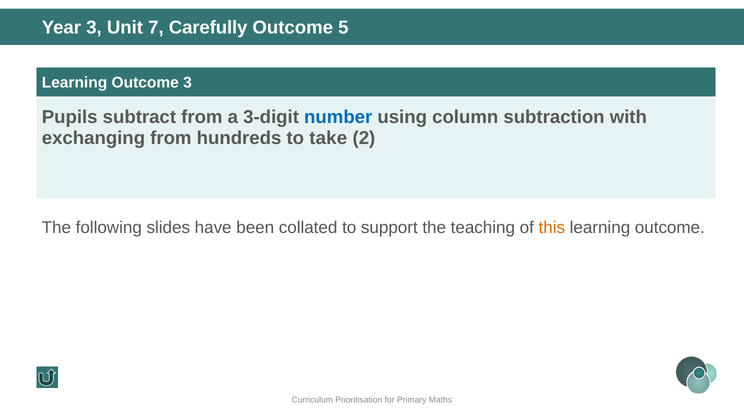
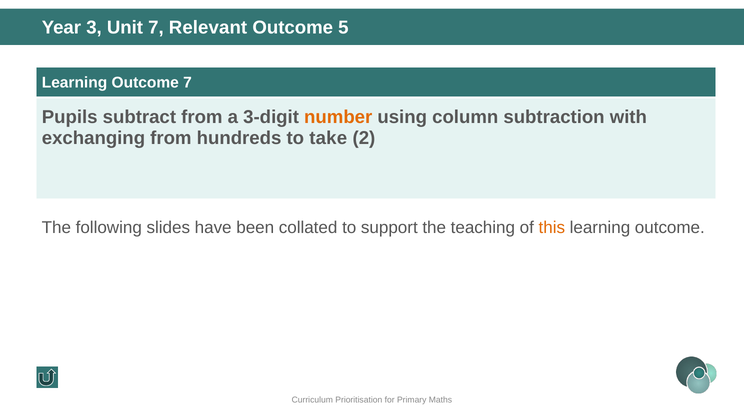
Carefully: Carefully -> Relevant (208, 28)
Outcome 3: 3 -> 7 (187, 82)
number colour: blue -> orange (338, 117)
